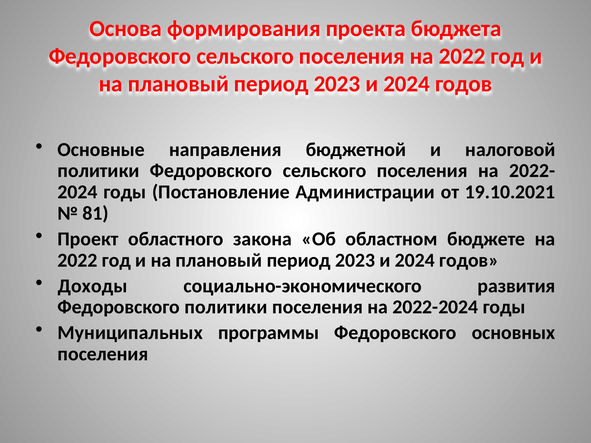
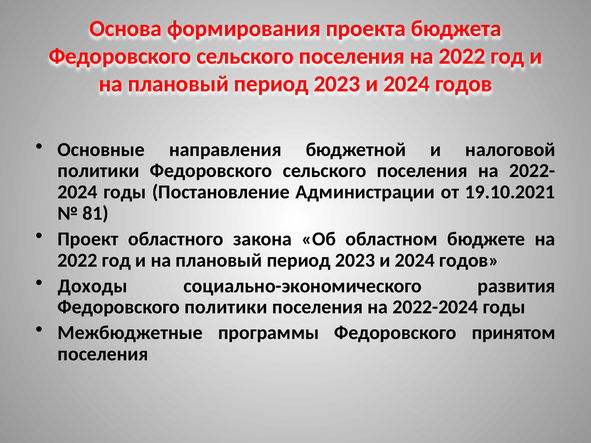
Муниципальных: Муниципальных -> Межбюджетные (130, 333)
основных: основных -> принятом (514, 333)
